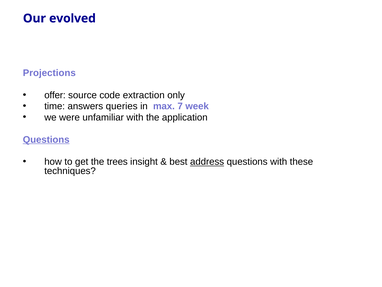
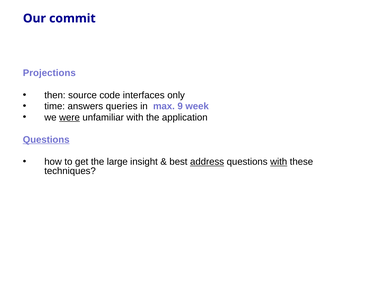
evolved: evolved -> commit (72, 18)
offer: offer -> then (55, 95)
extraction: extraction -> interfaces (144, 95)
7: 7 -> 9 (180, 106)
were underline: none -> present (69, 117)
trees: trees -> large (117, 162)
with underline: none -> present (279, 162)
